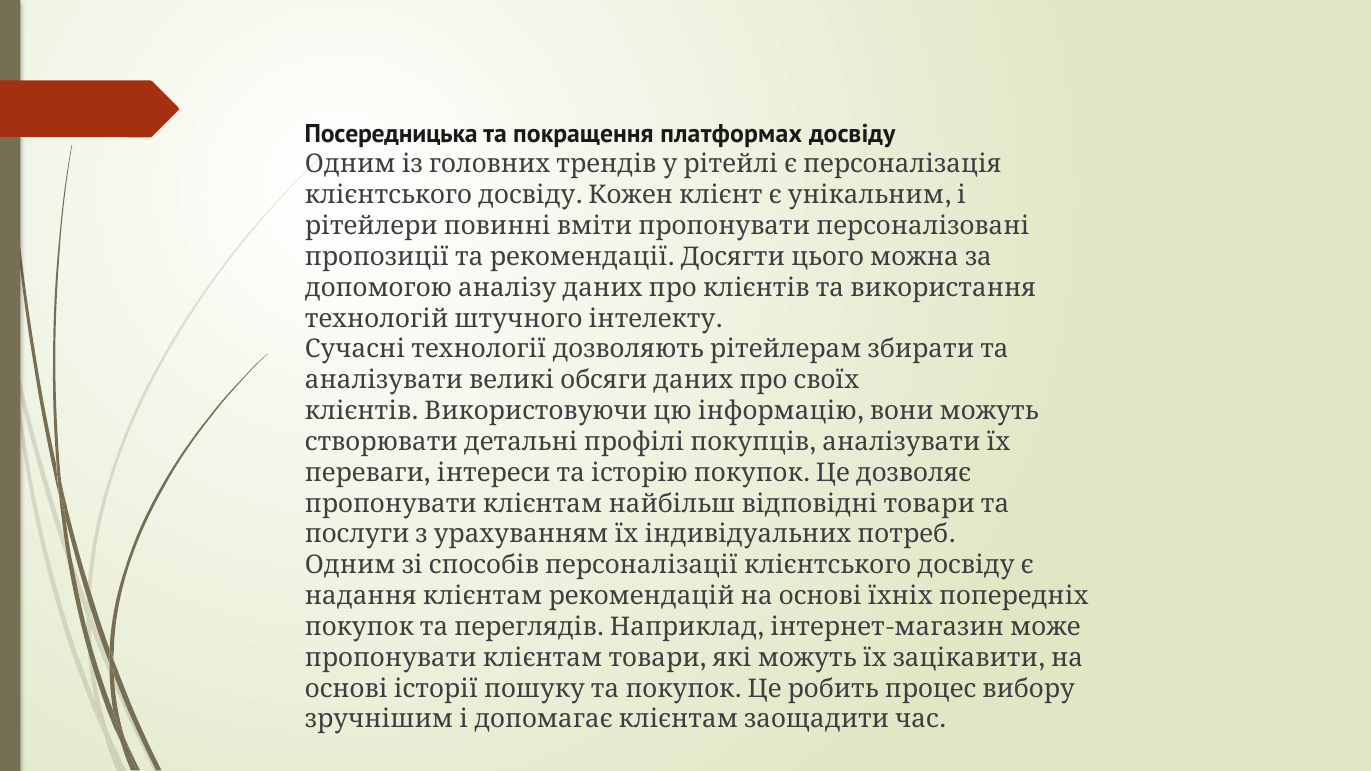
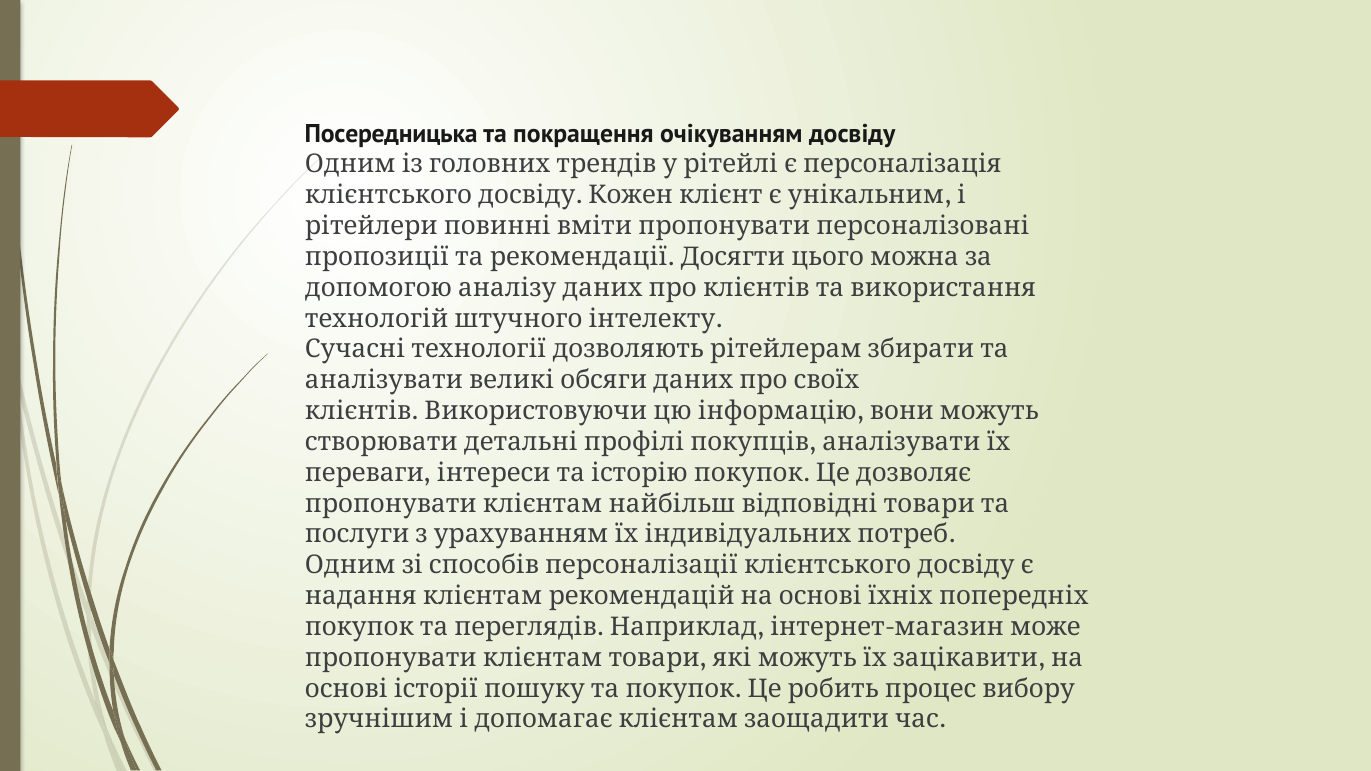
платформах: платформах -> очікуванням (731, 134)
